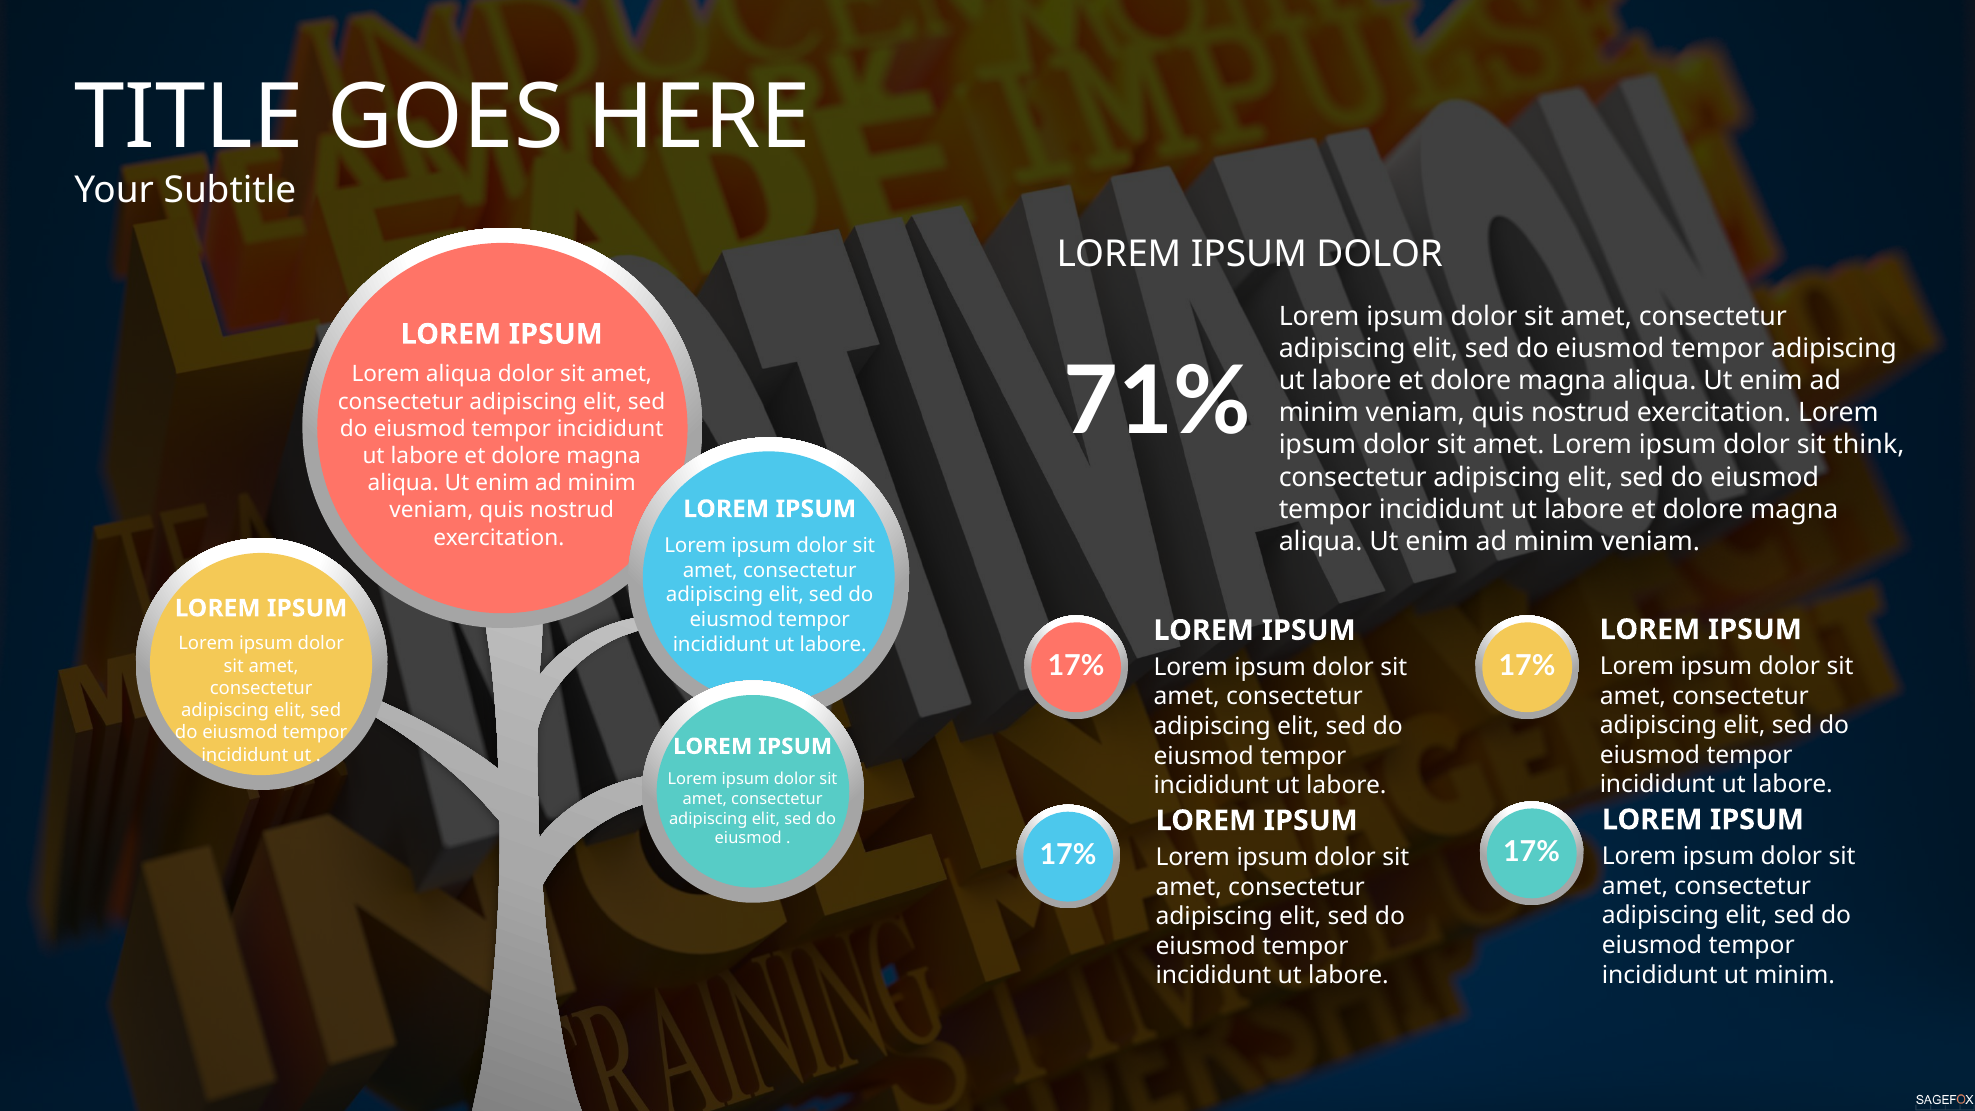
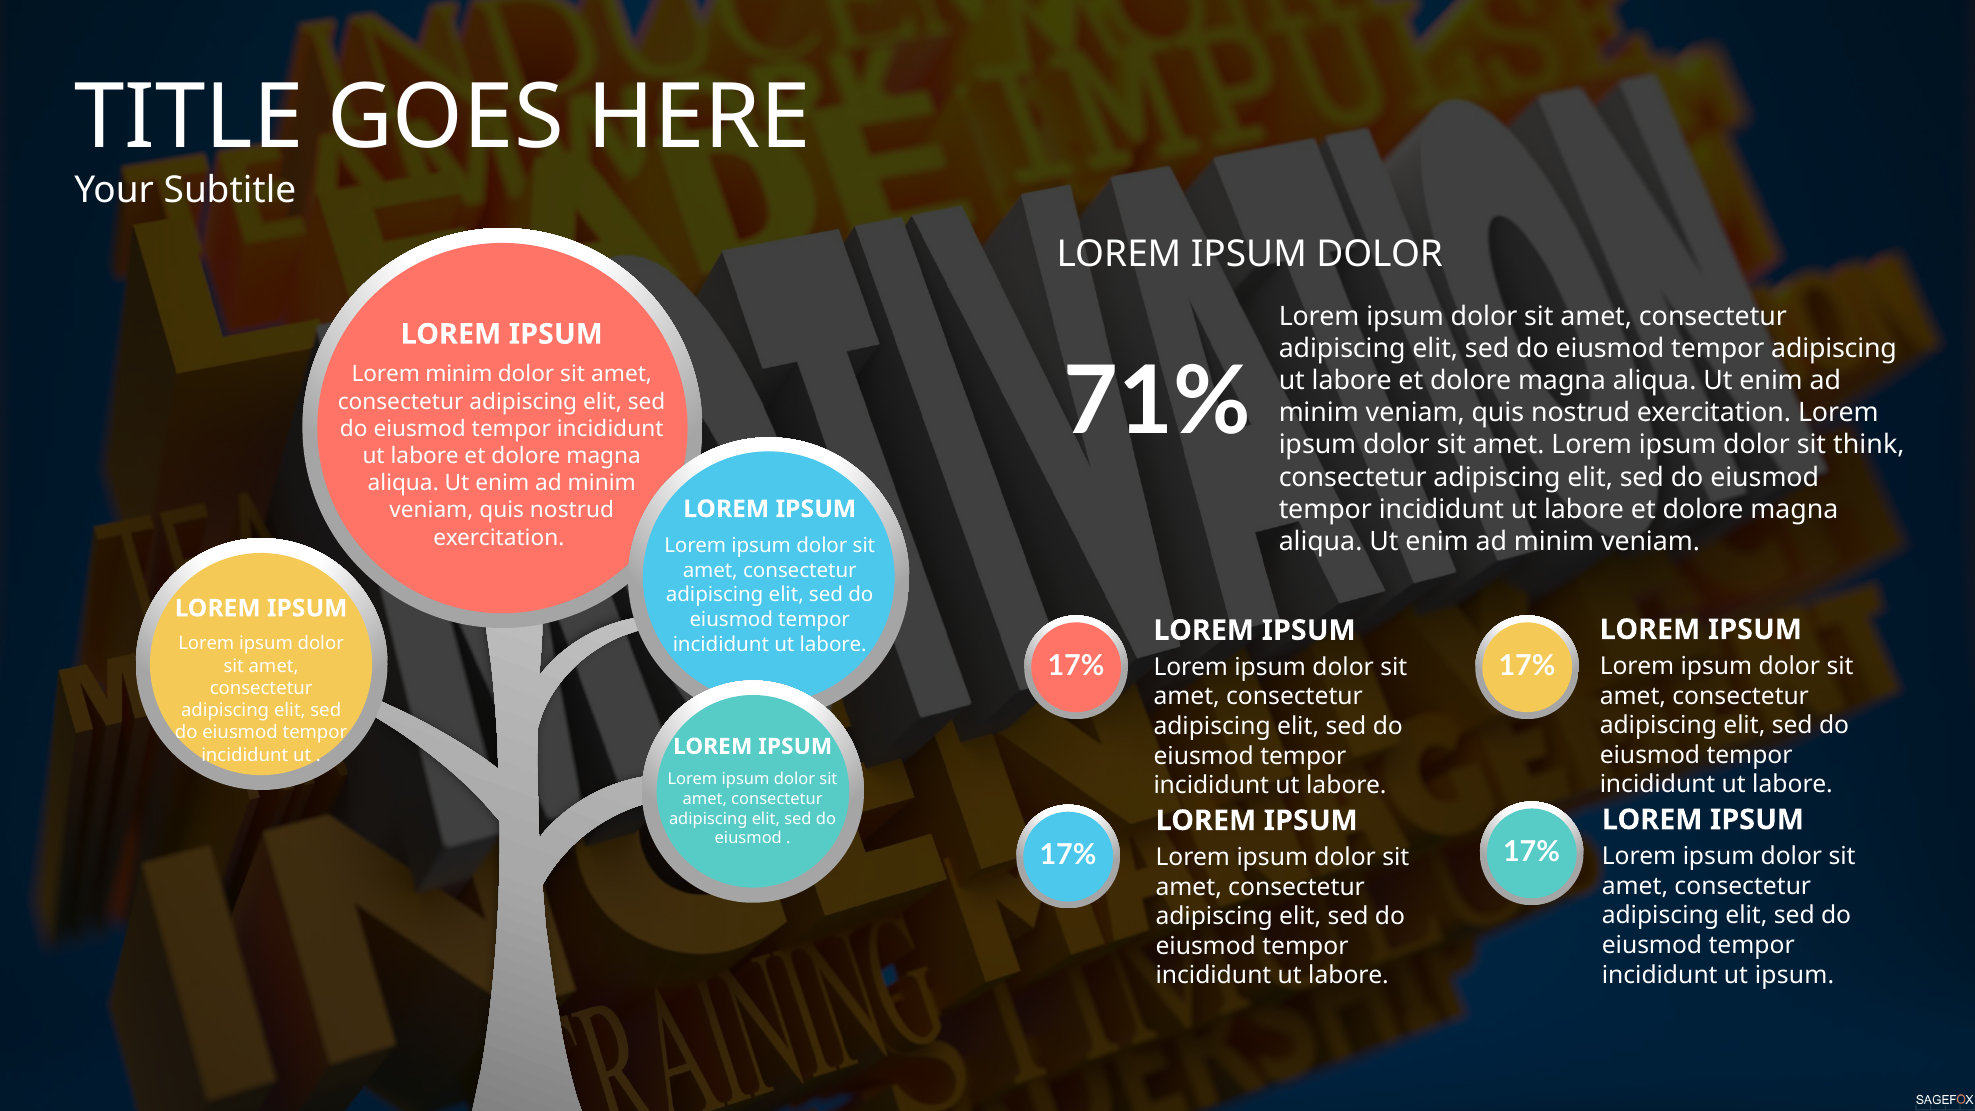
Lorem aliqua: aliqua -> minim (459, 375)
ut minim: minim -> ipsum (1795, 975)
